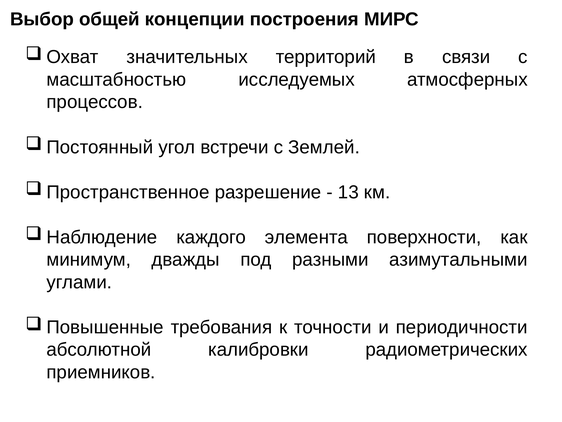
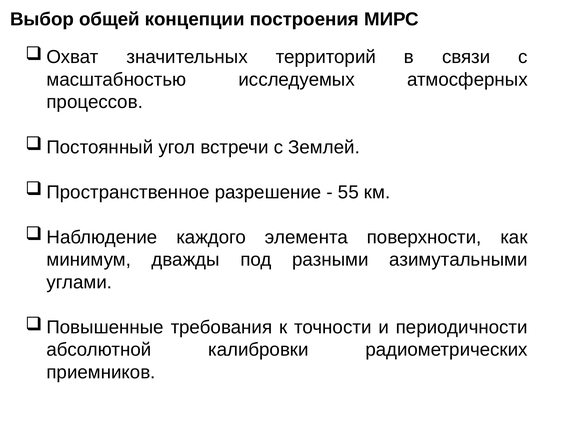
13: 13 -> 55 (348, 192)
